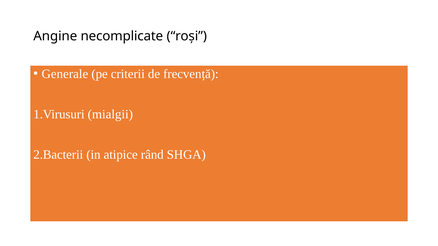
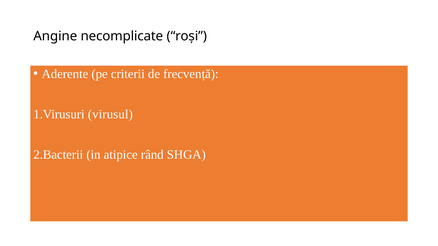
Generale: Generale -> Aderente (65, 74)
mialgii: mialgii -> virusul (110, 114)
